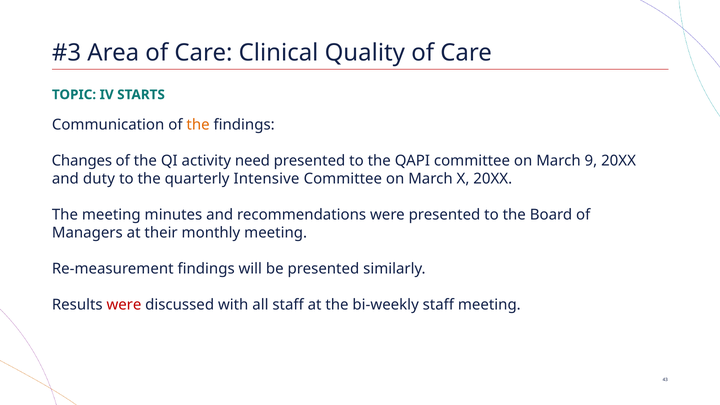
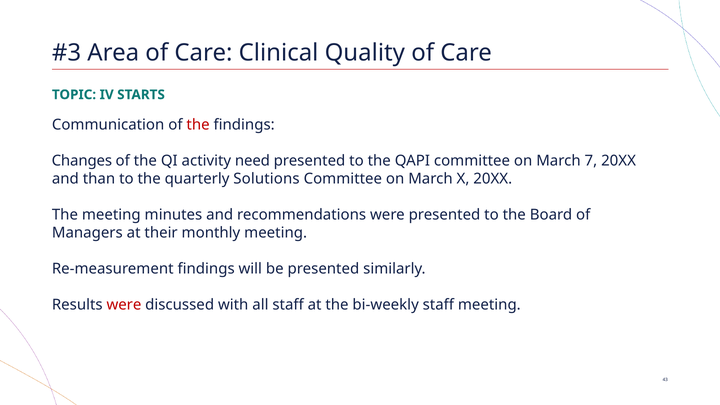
the colour: orange -> red (198, 125)
9: 9 -> 7 (591, 161)
duty: duty -> than (99, 179)
Intensive: Intensive -> Solutions (266, 179)
